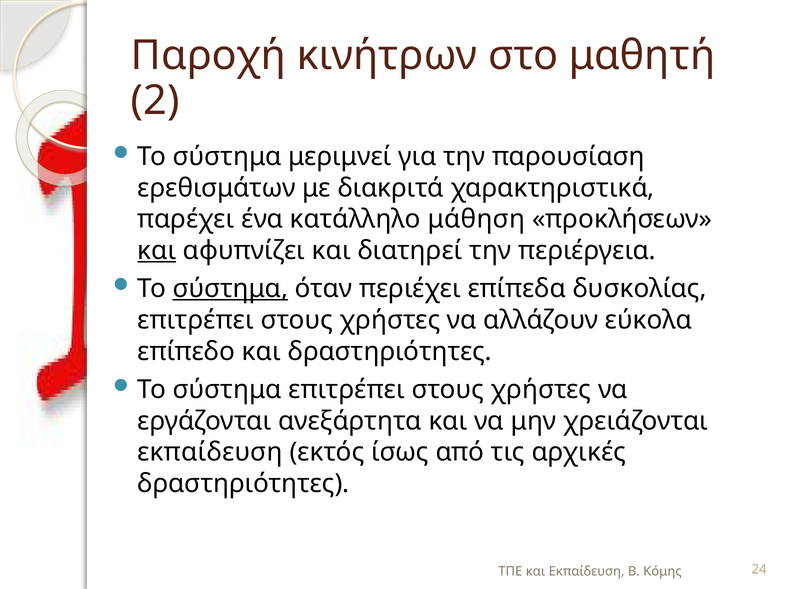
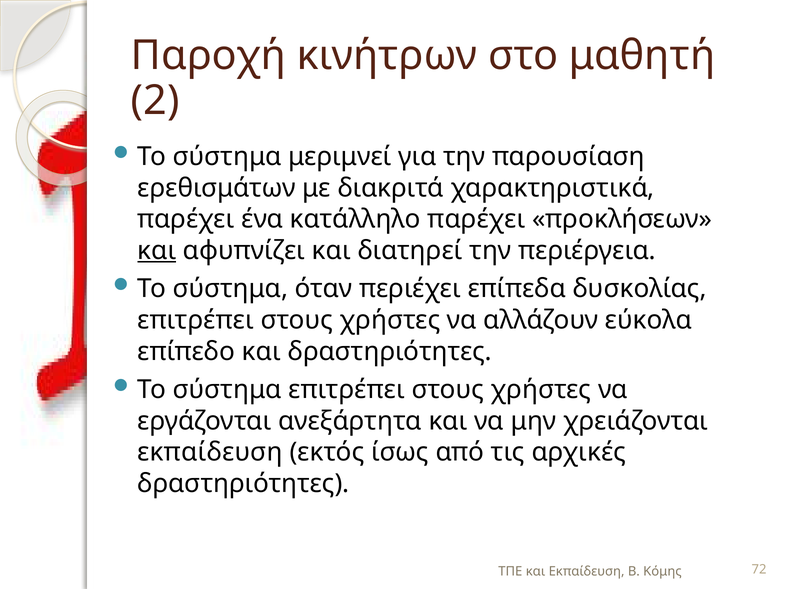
κατάλληλο μάθηση: μάθηση -> παρέχει (476, 219)
σύστημα underline: present -> none (230, 289)
24: 24 -> 72 (759, 569)
